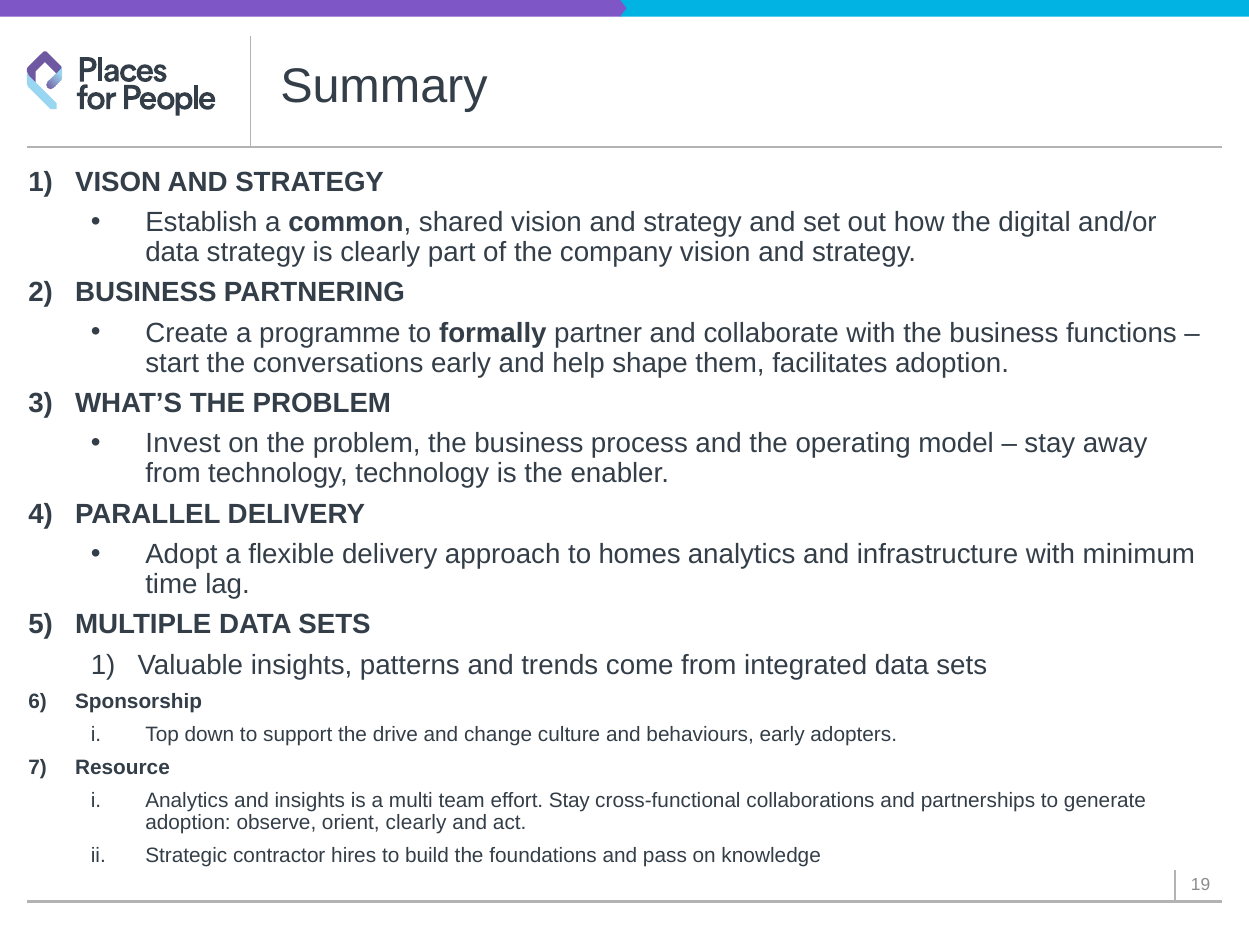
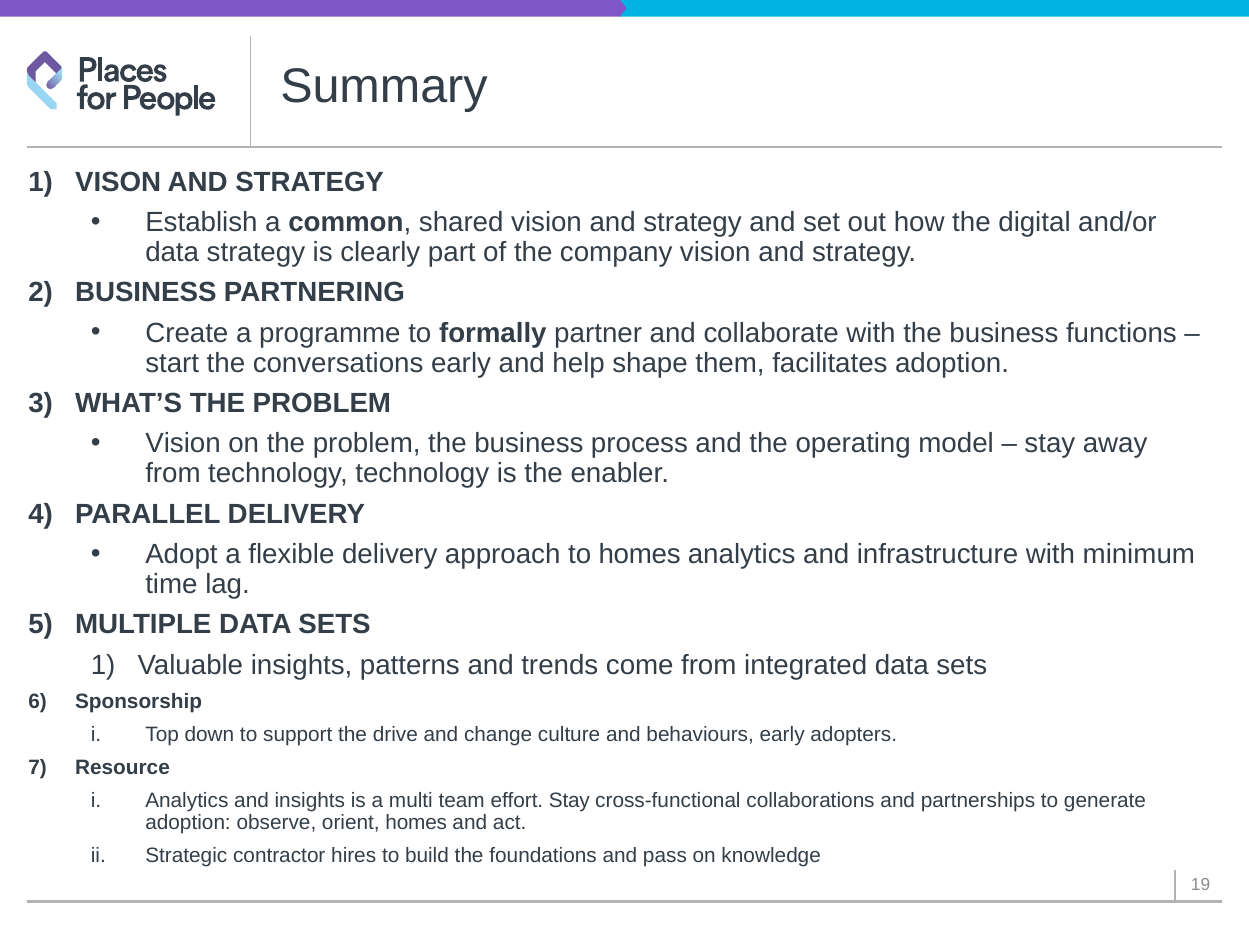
Invest: Invest -> Vision (183, 444)
orient clearly: clearly -> homes (416, 823)
